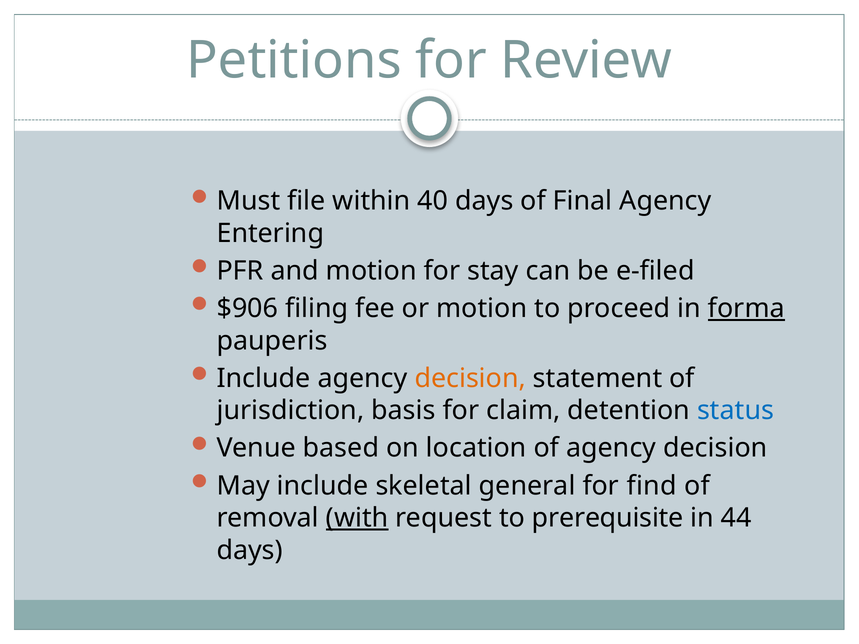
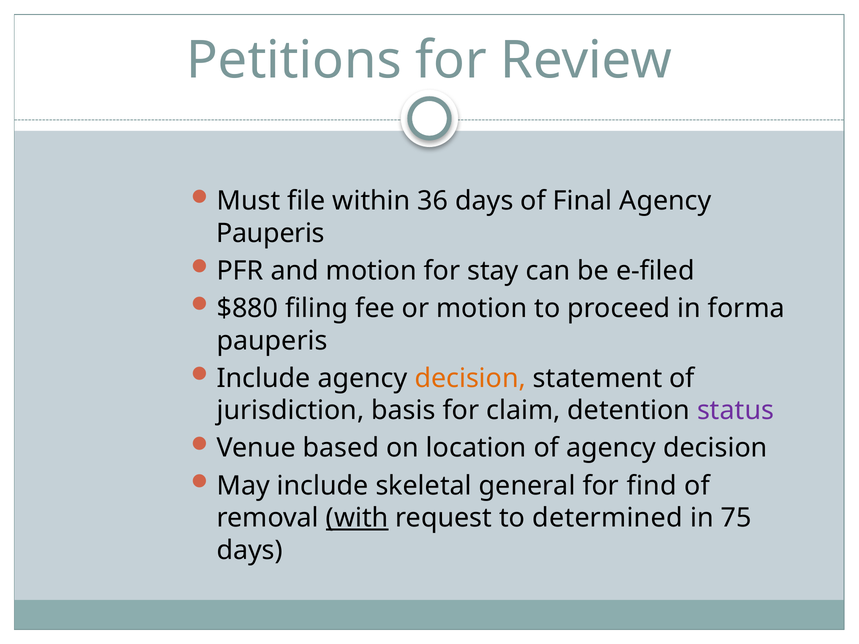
40: 40 -> 36 (433, 201)
Entering: Entering -> Pauperis (270, 233)
$906: $906 -> $880 (247, 309)
forma underline: present -> none (746, 309)
status colour: blue -> purple (736, 411)
prerequisite: prerequisite -> determined (607, 518)
44: 44 -> 75 (736, 518)
